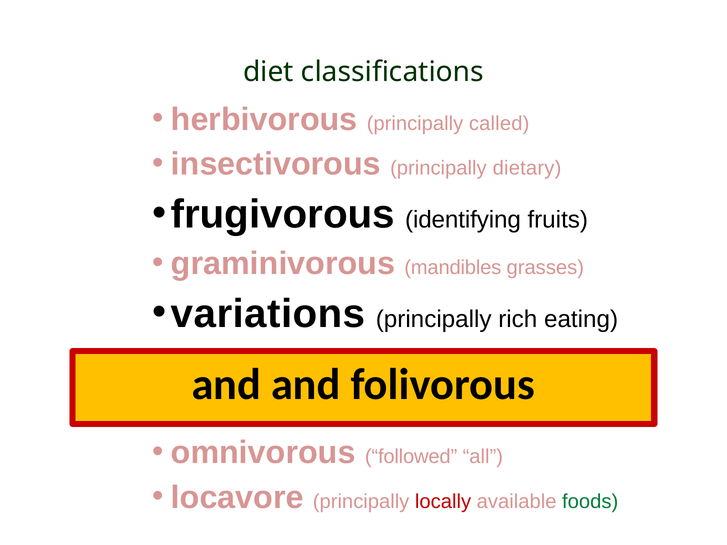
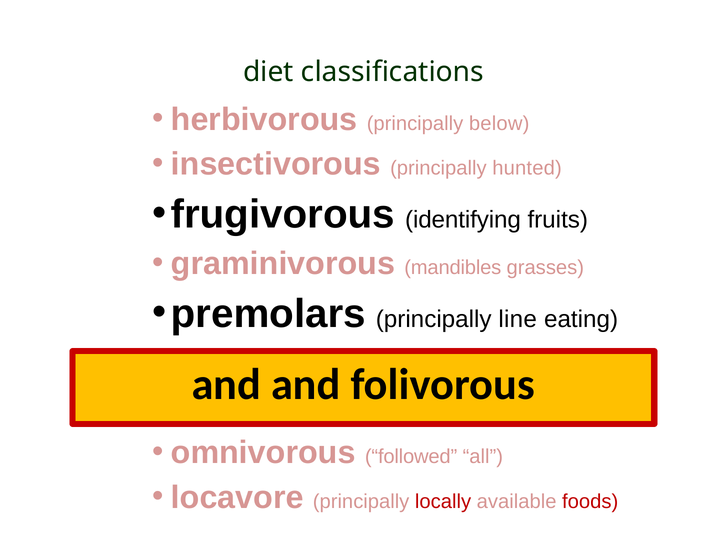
called: called -> below (499, 123)
dietary: dietary -> hunted (527, 168)
variations: variations -> premolars (268, 314)
rich: rich -> line (518, 319)
foods colour: green -> red (590, 502)
